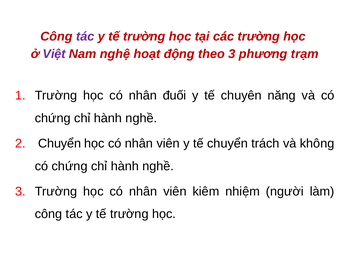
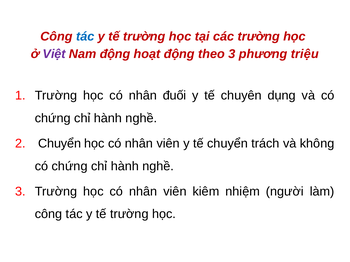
tác colour: purple -> blue (85, 36)
Nam nghệ: nghệ -> động (115, 54)
trạm: trạm -> triệu (305, 54)
năng: năng -> dụng (282, 96)
